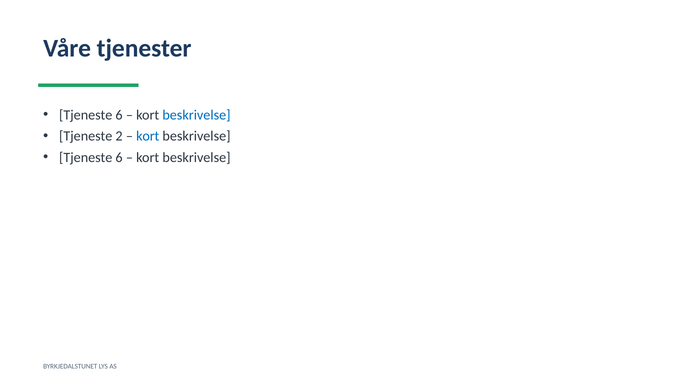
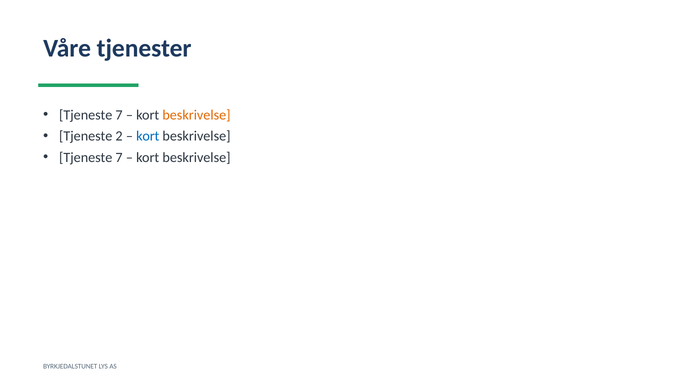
6: 6 -> 7 (119, 115)
beskrivelse colour: blue -> orange (196, 115)
6: 6 -> 7 (119, 157)
